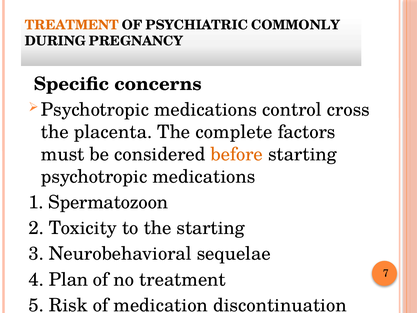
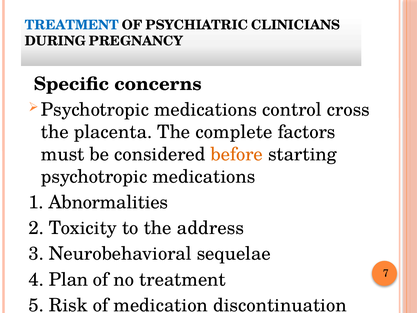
TREATMENT colour: orange -> blue (72, 25)
COMMONLY: COMMONLY -> CLINICIANS (296, 25)
Spermatozoon: Spermatozoon -> Abnormalities (108, 202)
the starting: starting -> address (211, 228)
